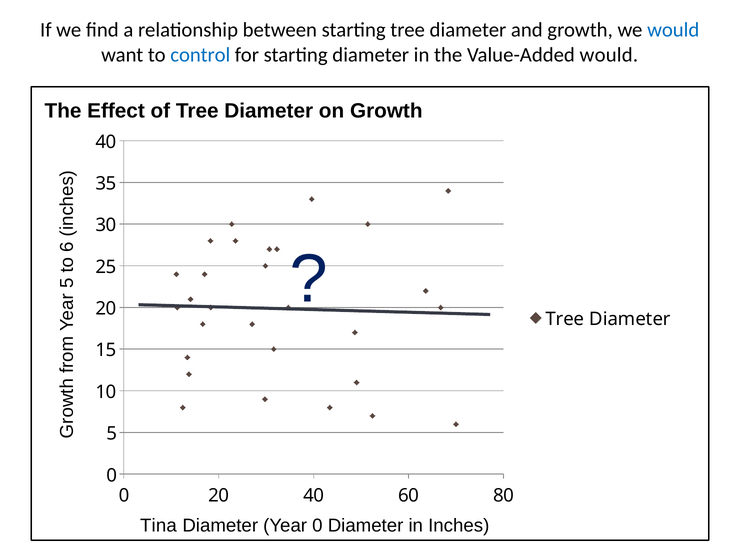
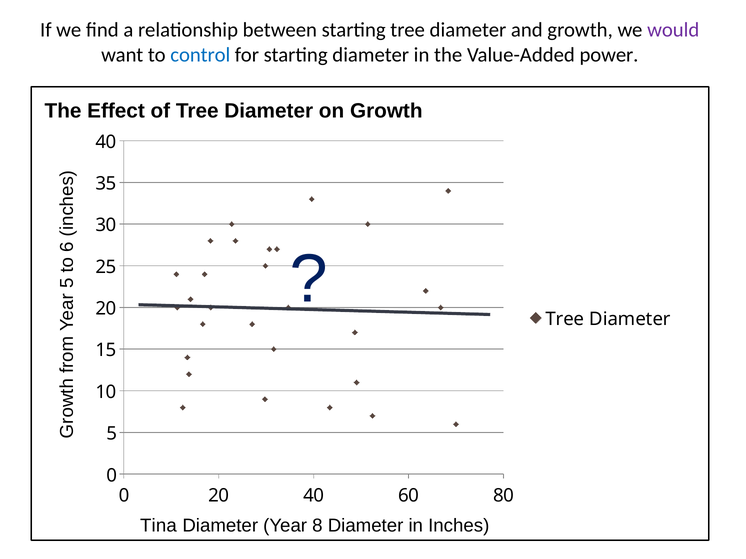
would colour: blue -> purple (673, 30)
Value-Added would: would -> power (609, 55)
Year 0: 0 -> 8 (317, 526)
